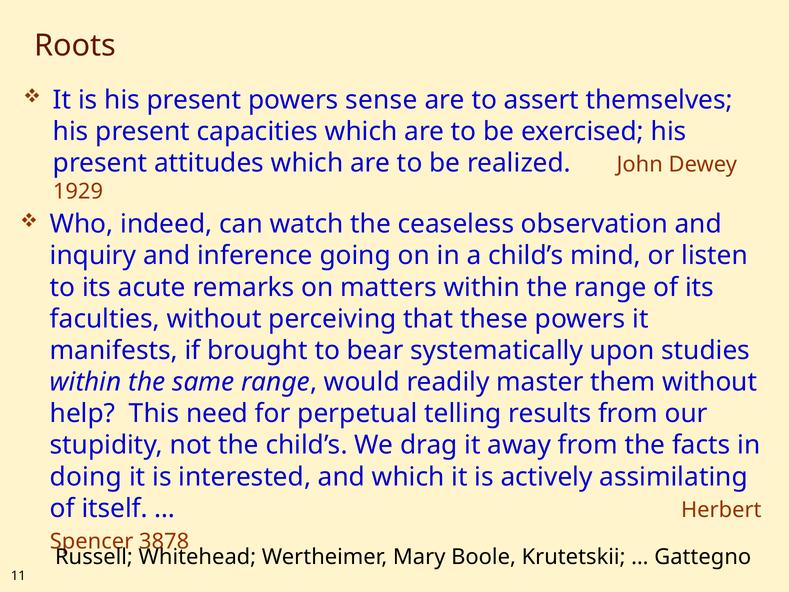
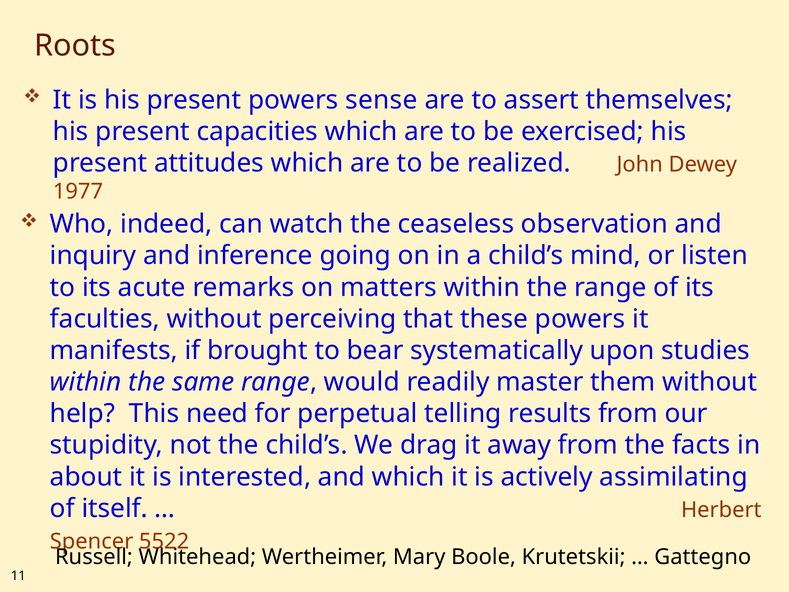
1929: 1929 -> 1977 (78, 192)
doing: doing -> about (86, 477)
3878: 3878 -> 5522 (164, 541)
